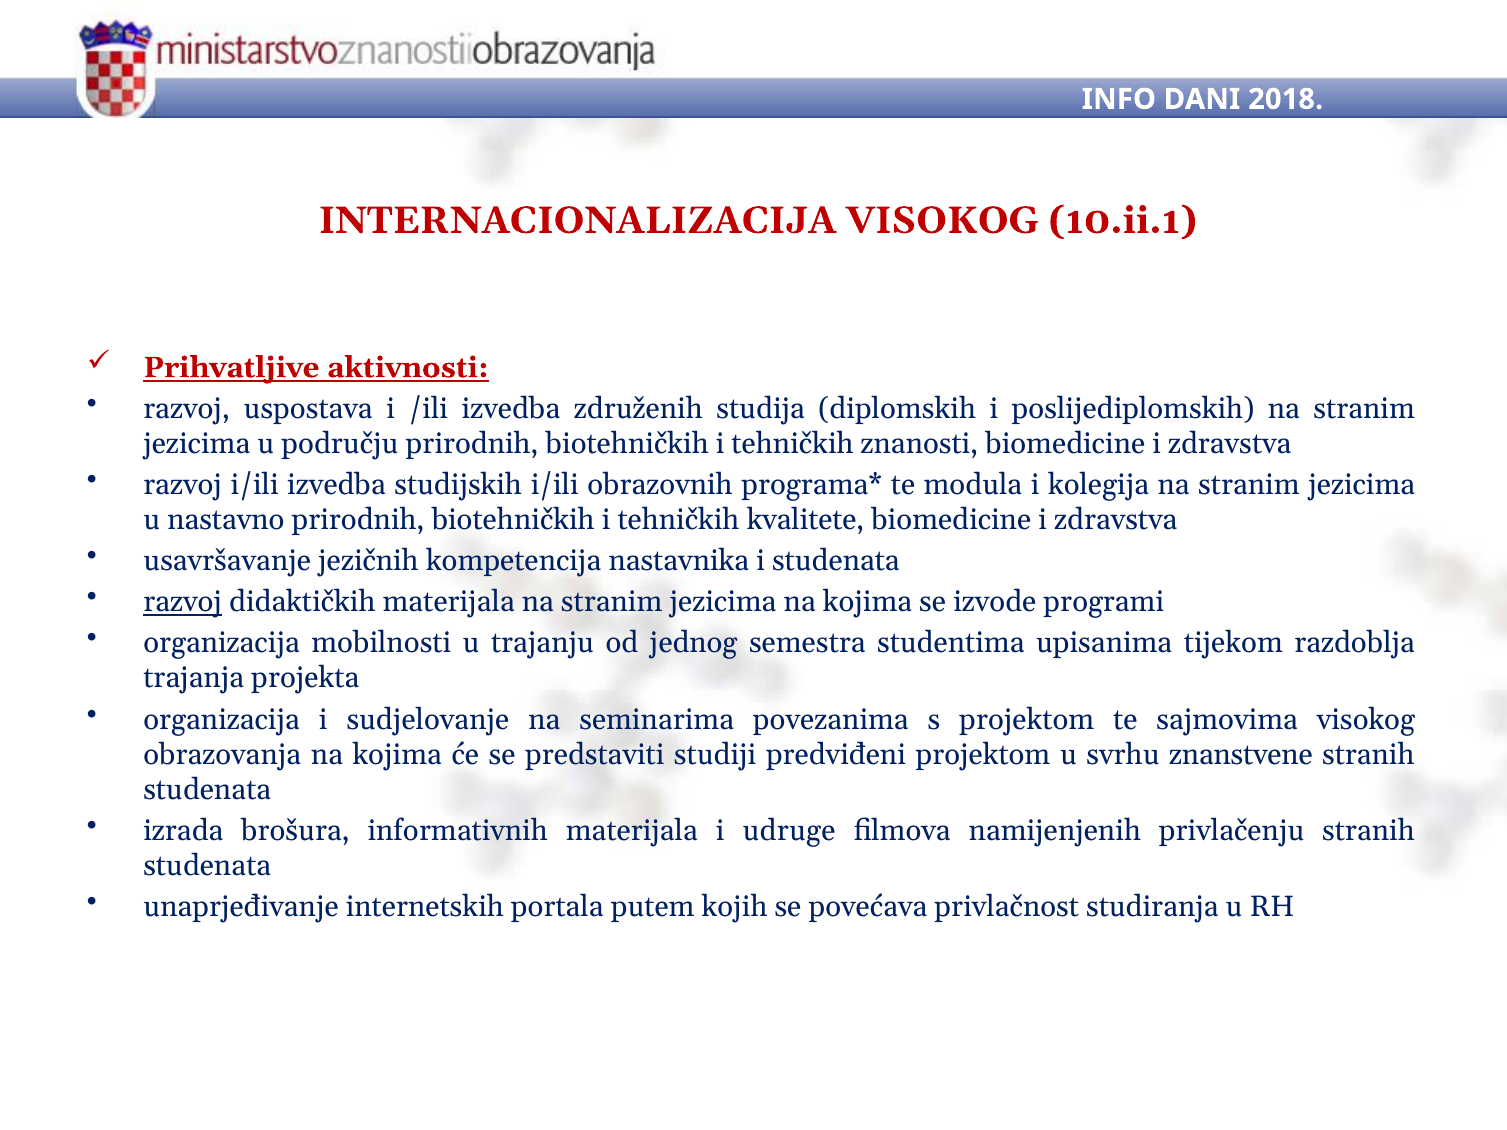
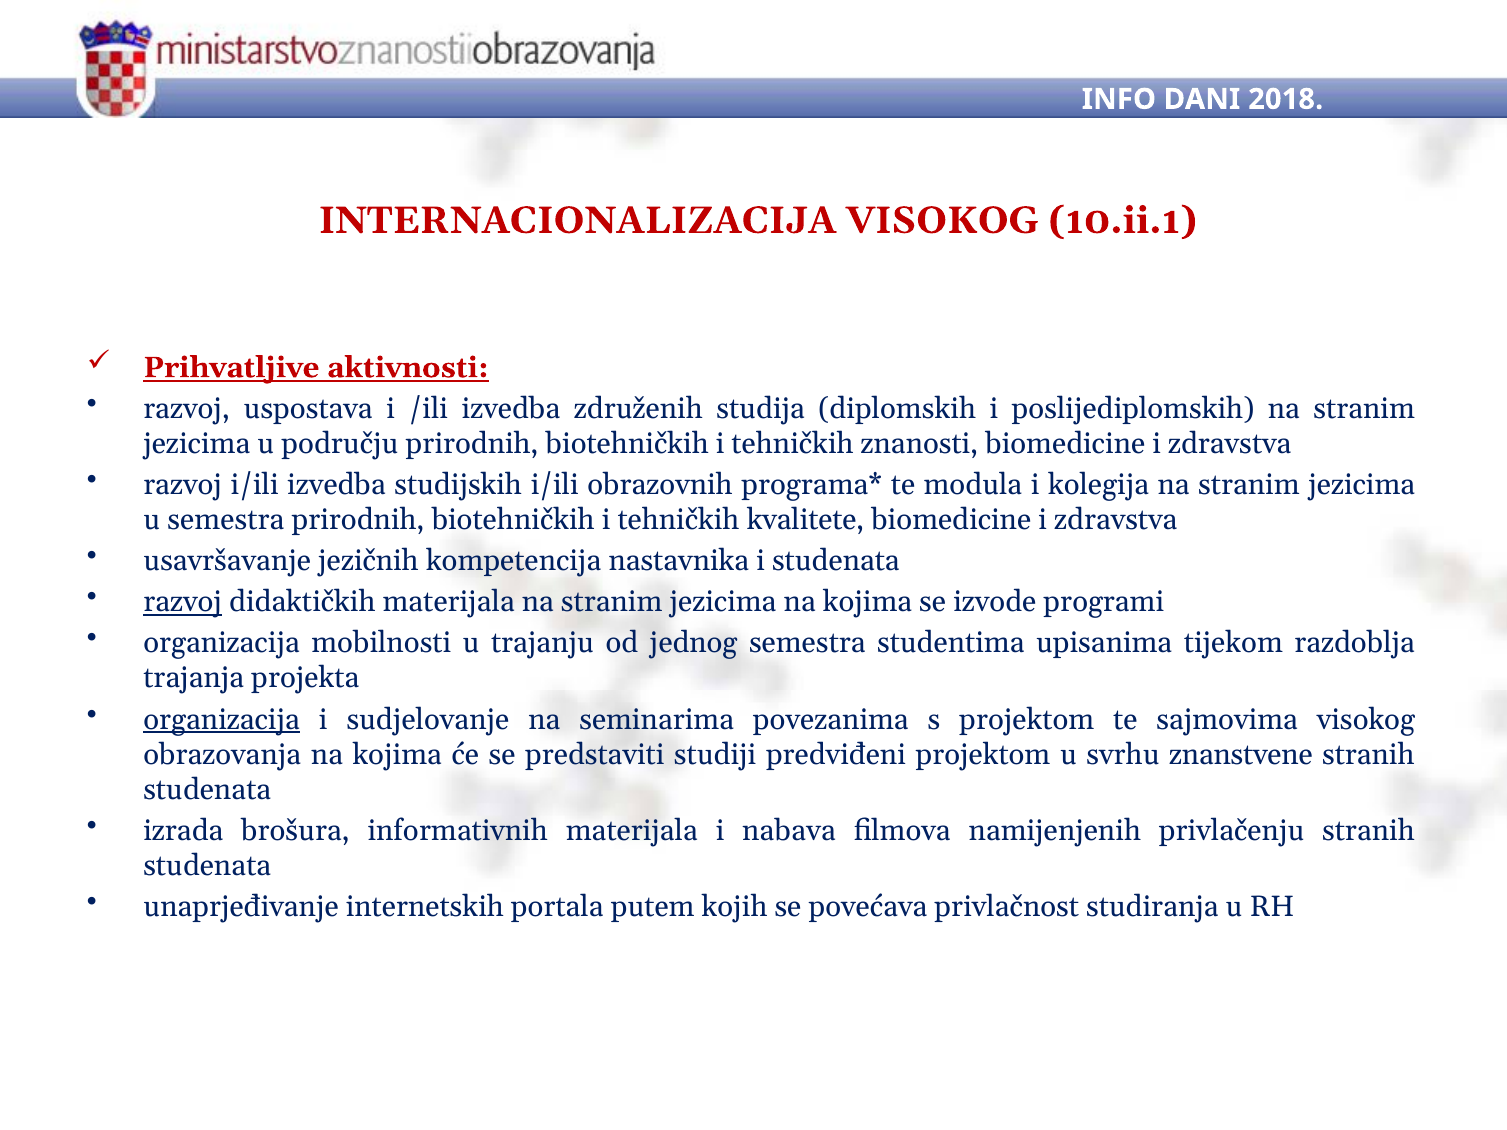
u nastavno: nastavno -> semestra (226, 520)
organizacija underline: none -> present (222, 720)
udruge: udruge -> nabava (789, 831)
